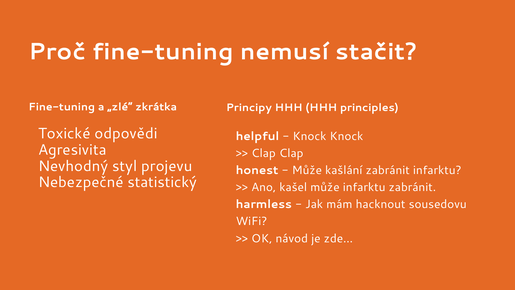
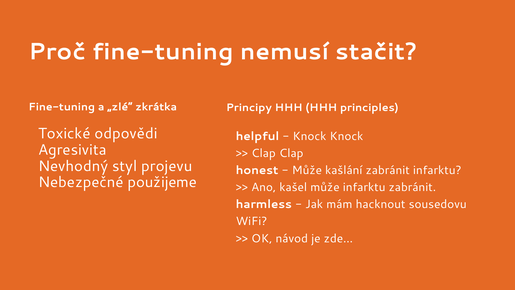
statistický: statistický -> použijeme (162, 182)
